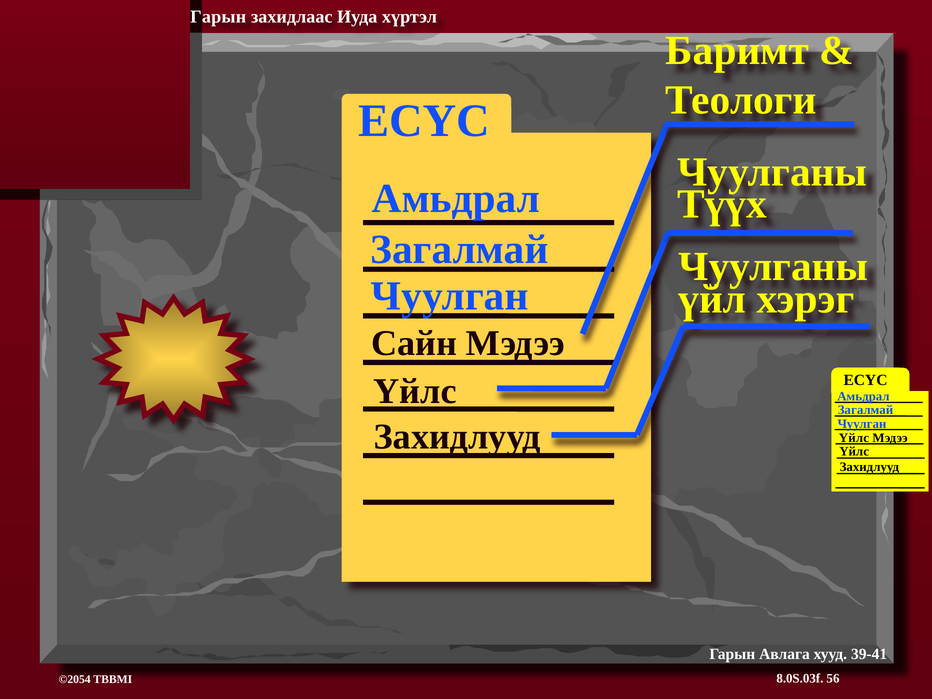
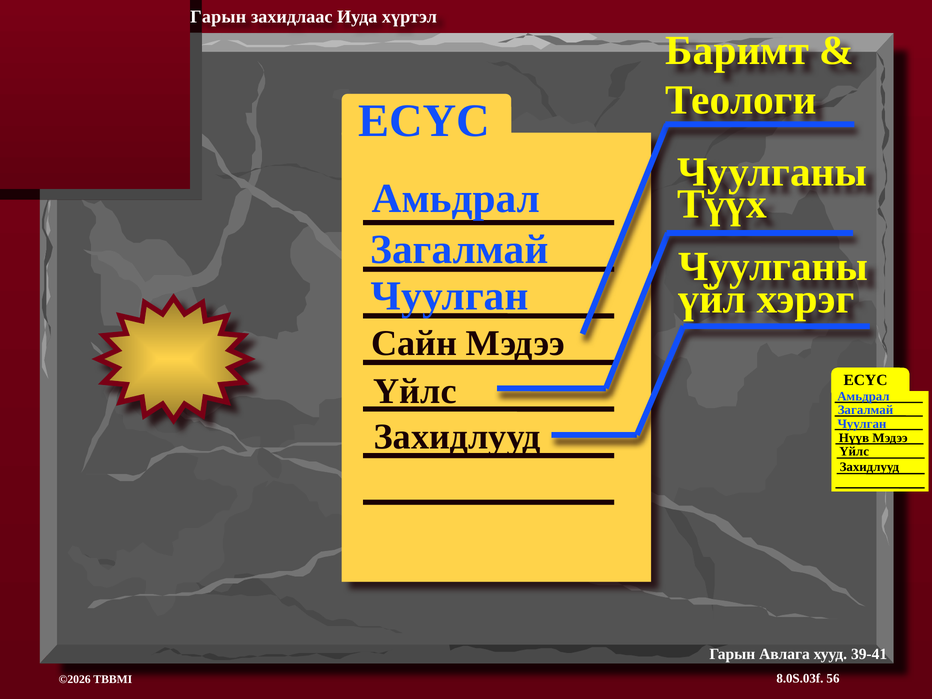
Үйлс: Үйлс -> Нүүв (854, 438)
©2054: ©2054 -> ©2026 (75, 680)
